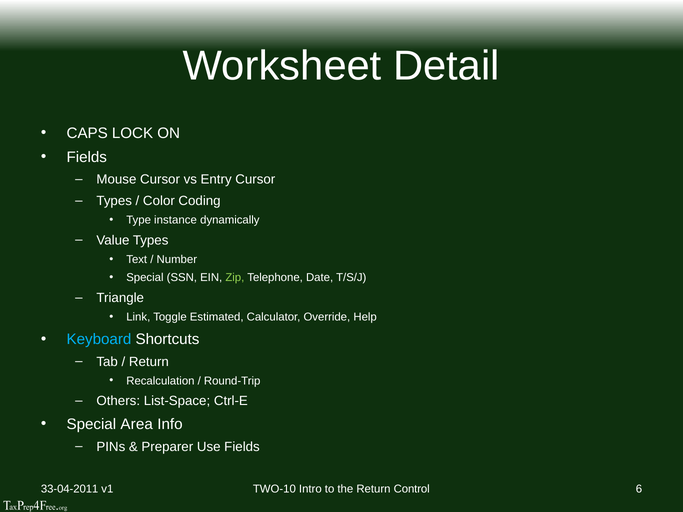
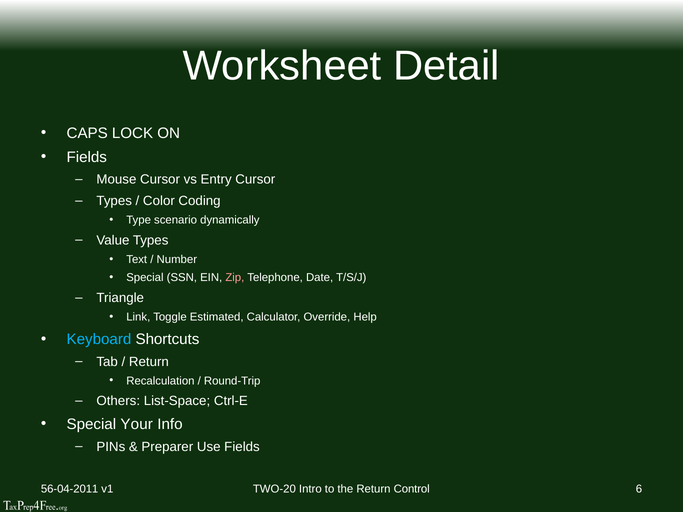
instance: instance -> scenario (176, 220)
Zip colour: light green -> pink (235, 278)
Area: Area -> Your (137, 425)
33-04-2011: 33-04-2011 -> 56-04-2011 (70, 489)
TWO-10: TWO-10 -> TWO-20 (274, 489)
